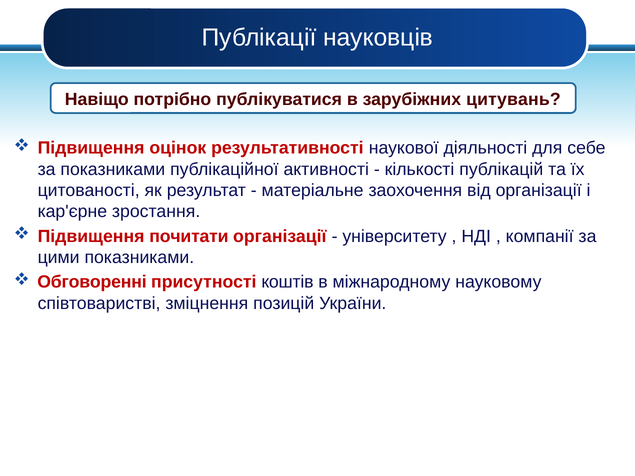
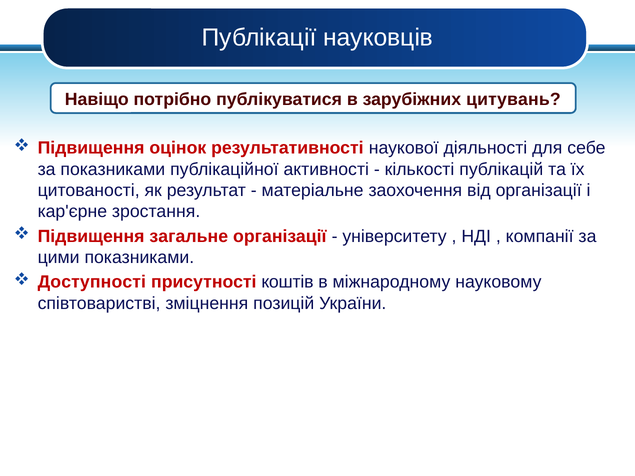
почитати: почитати -> загальне (189, 236)
Обговоренні: Обговоренні -> Доступності (92, 282)
